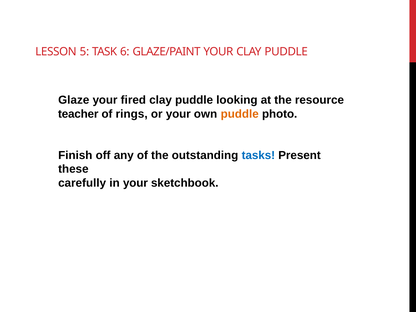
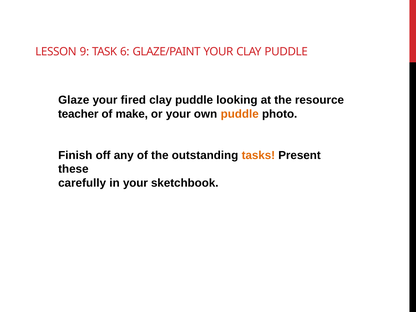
5: 5 -> 9 (84, 52)
rings: rings -> make (132, 114)
tasks colour: blue -> orange (258, 155)
